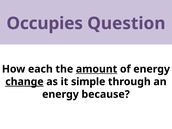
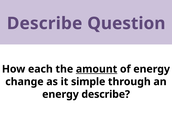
Occupies: Occupies -> Describe (45, 23)
change underline: present -> none (24, 82)
energy because: because -> describe (106, 94)
